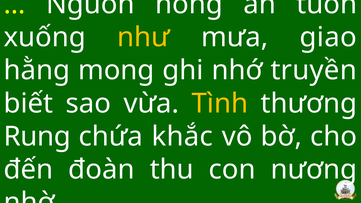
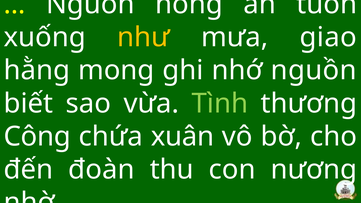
nhớ truyền: truyền -> nguồn (314, 70)
Tình colour: yellow -> light green (220, 103)
Rung: Rung -> Công (37, 137)
khắc: khắc -> xuân (183, 137)
